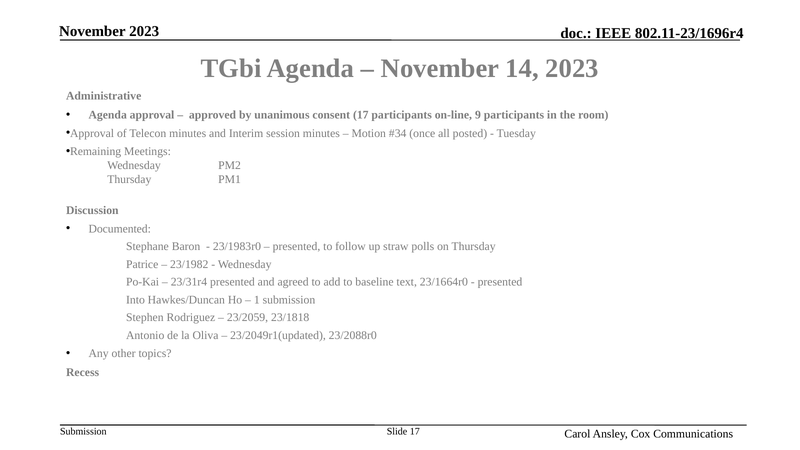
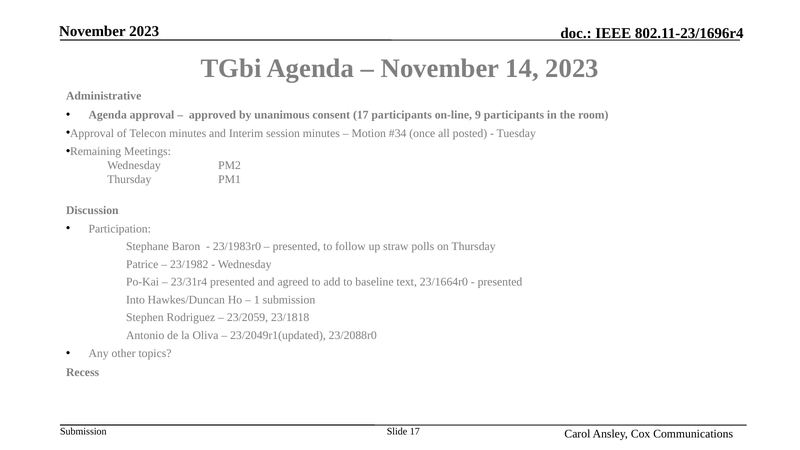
Documented: Documented -> Participation (120, 229)
